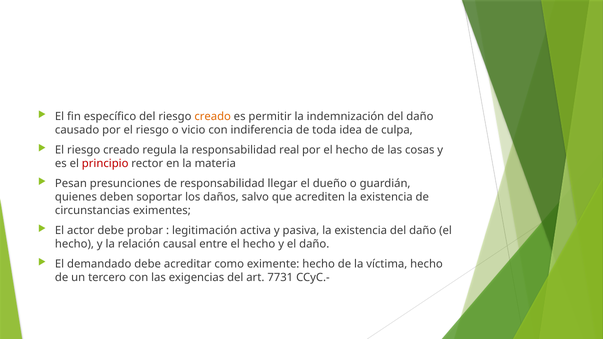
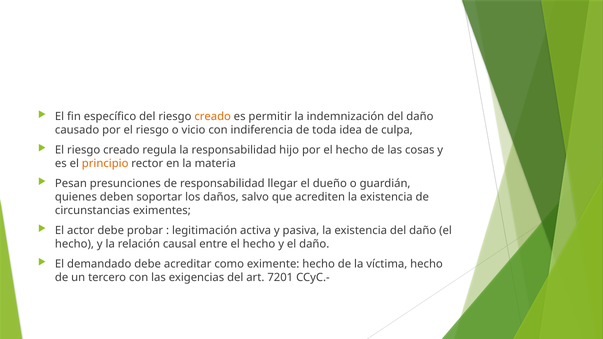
real: real -> hijo (289, 150)
principio colour: red -> orange (105, 164)
7731: 7731 -> 7201 (280, 278)
